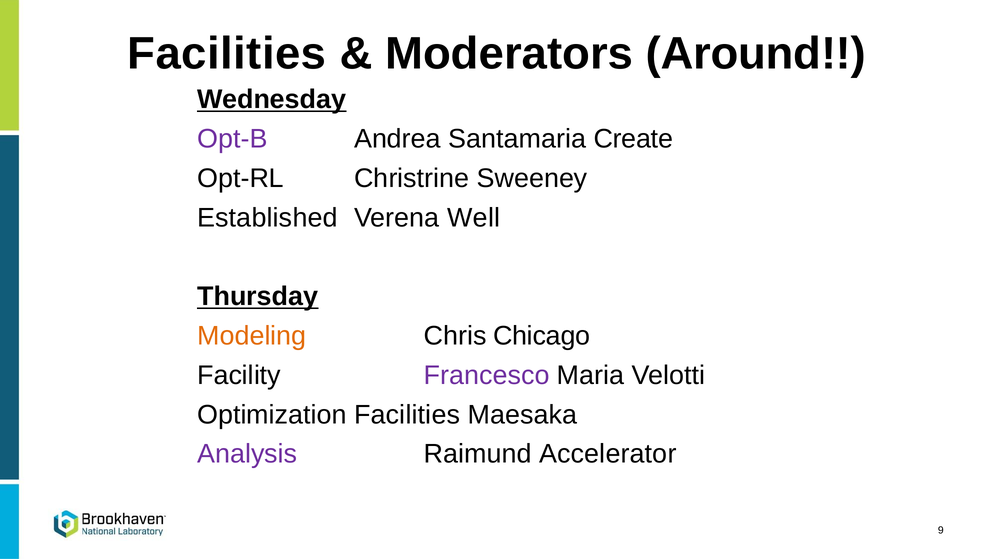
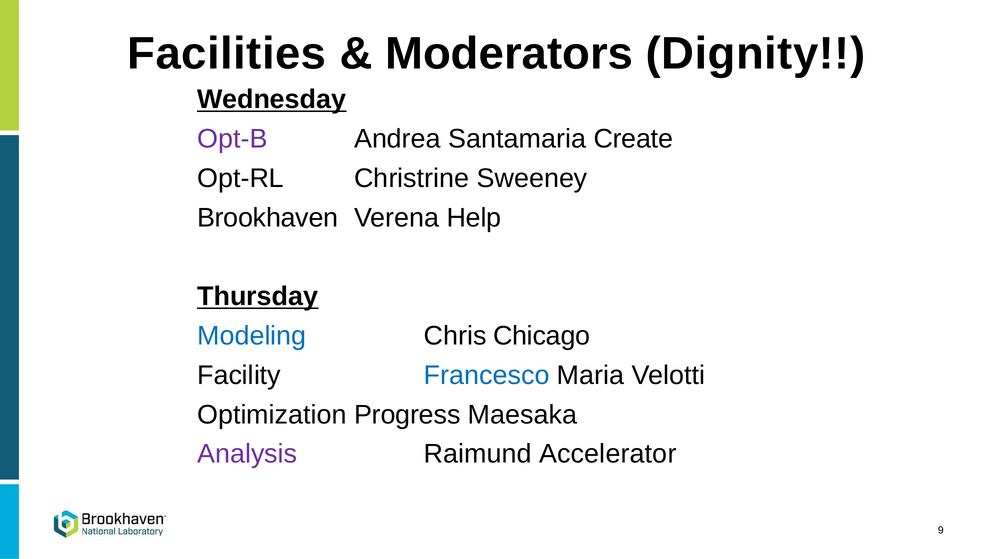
Around: Around -> Dignity (756, 54)
Established: Established -> Brookhaven (268, 218)
Well: Well -> Help (474, 218)
Modeling colour: orange -> blue (252, 336)
Francesco colour: purple -> blue (487, 375)
Optimization Facilities: Facilities -> Progress (407, 415)
